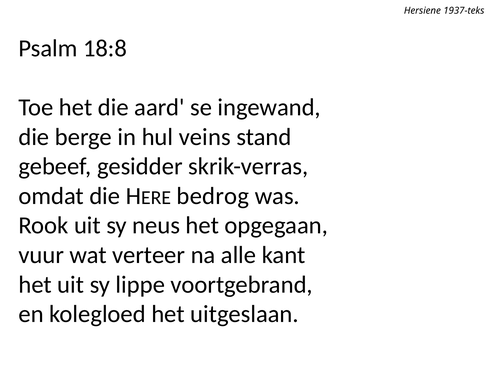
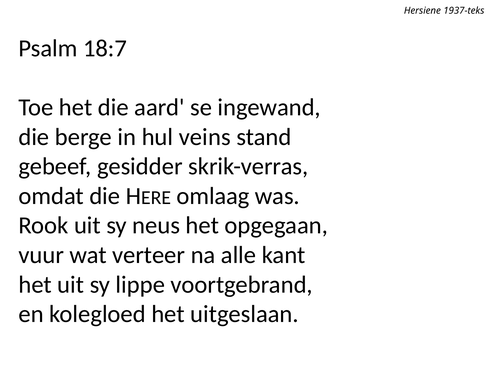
18:8: 18:8 -> 18:7 (105, 49)
bedrog: bedrog -> omlaag (213, 196)
